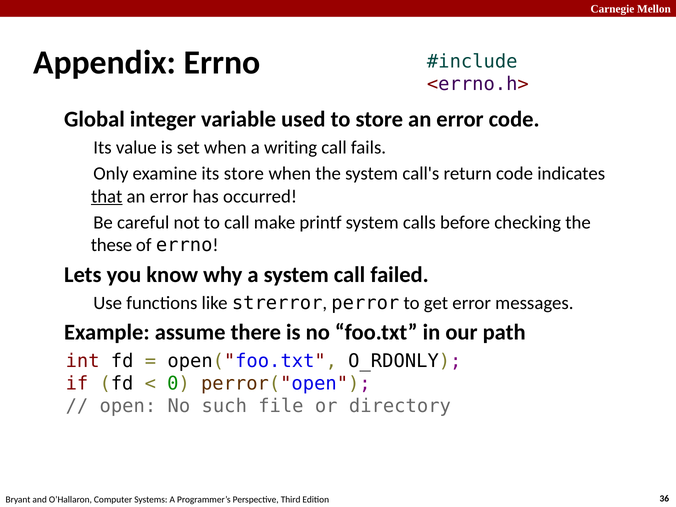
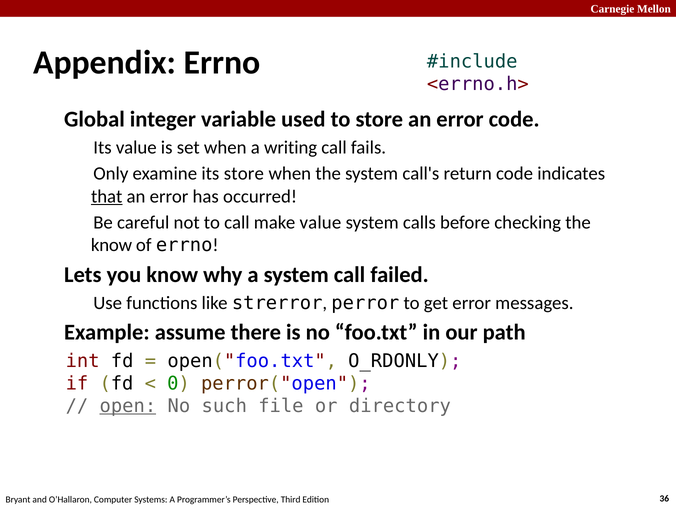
make printf: printf -> value (320, 223)
these: these -> know (111, 245)
open underline: none -> present (128, 406)
